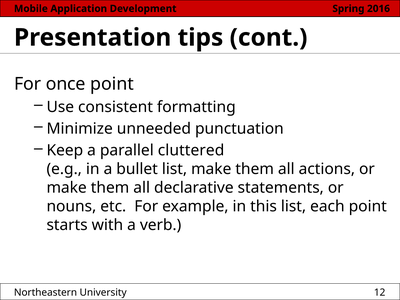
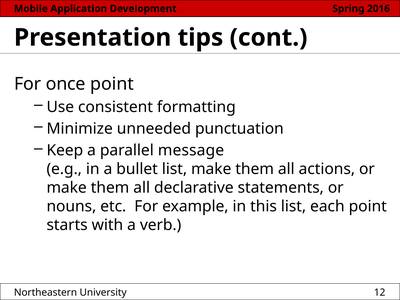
cluttered: cluttered -> message (191, 150)
